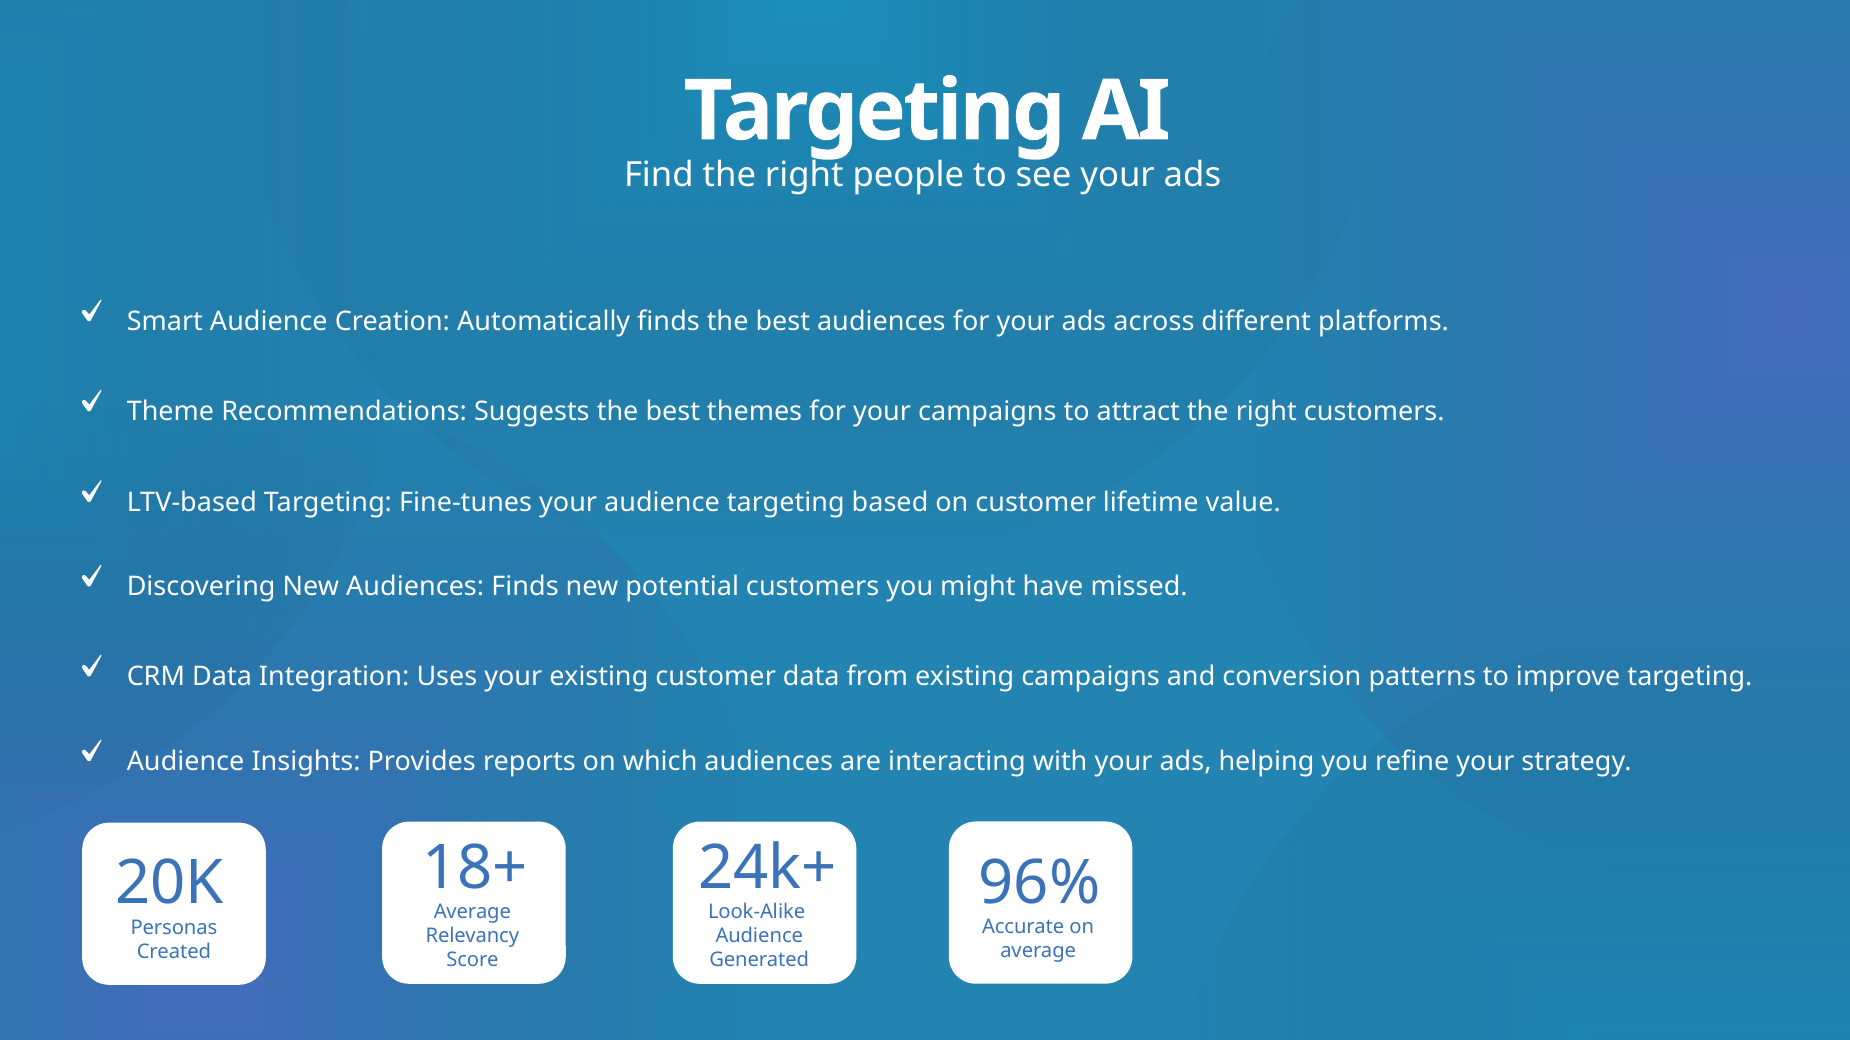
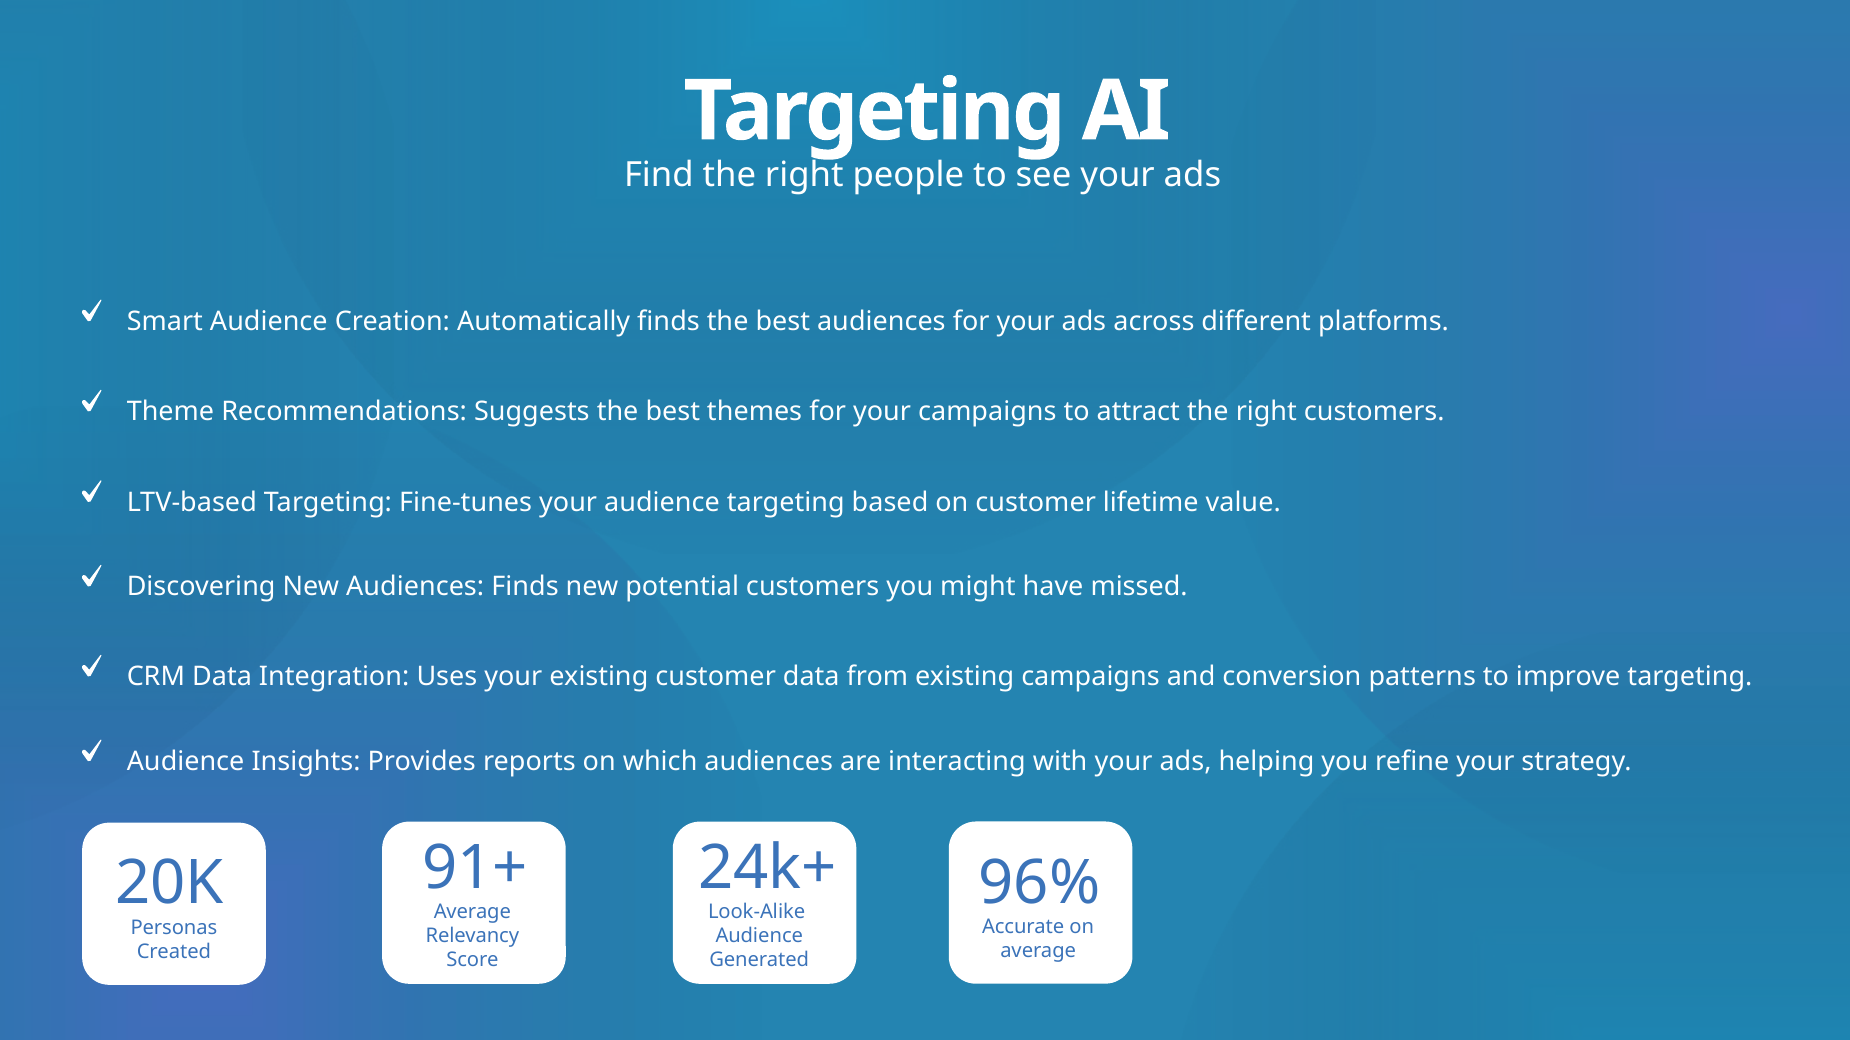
18+: 18+ -> 91+ (475, 868)
